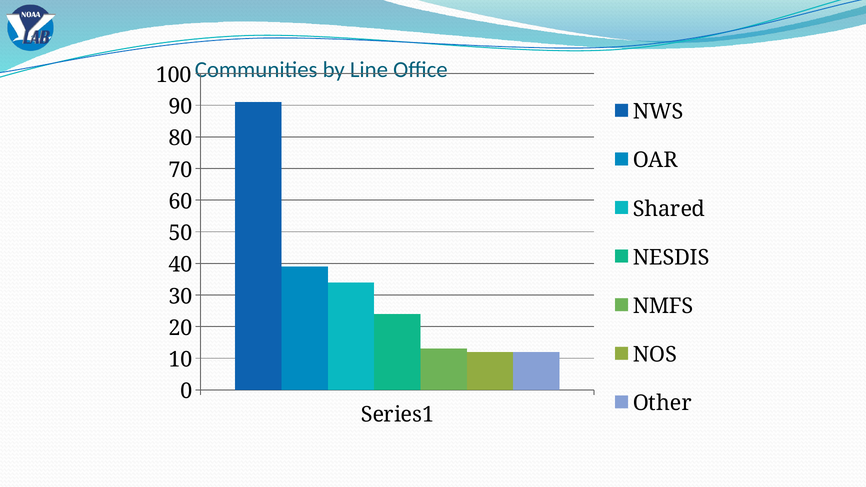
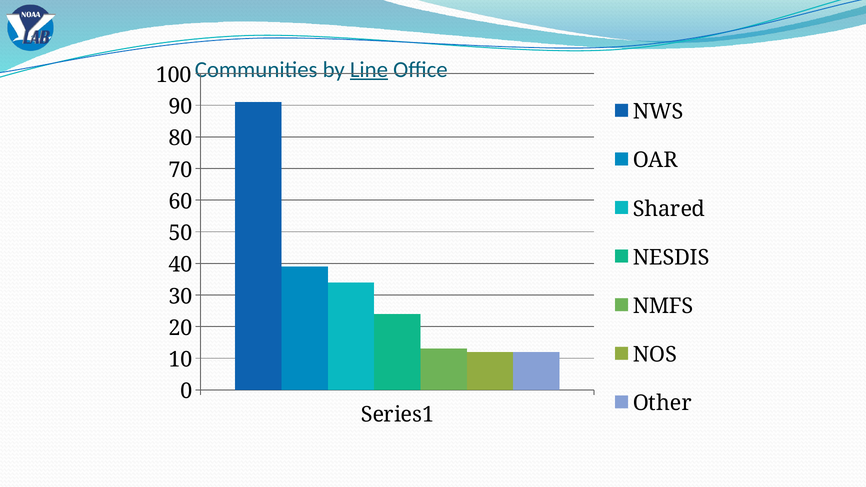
Line underline: none -> present (369, 70)
